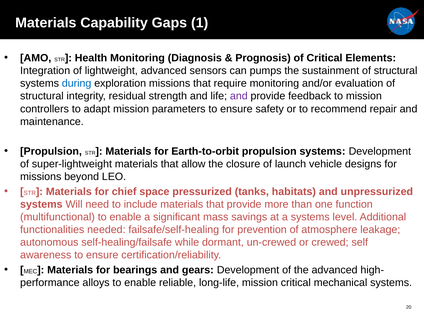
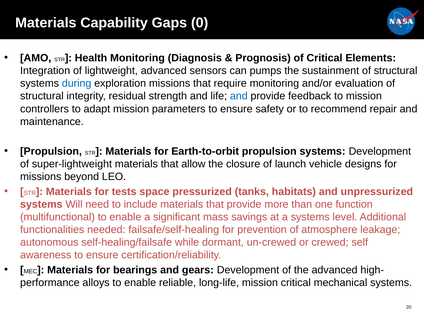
1: 1 -> 0 (200, 23)
and colour: purple -> blue (239, 96)
chief: chief -> tests (124, 192)
